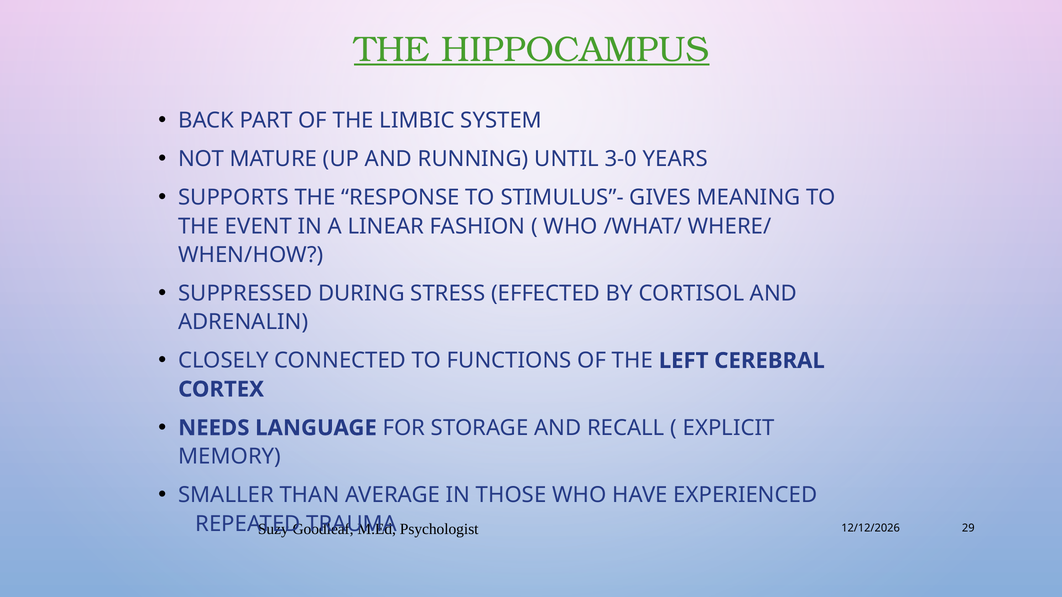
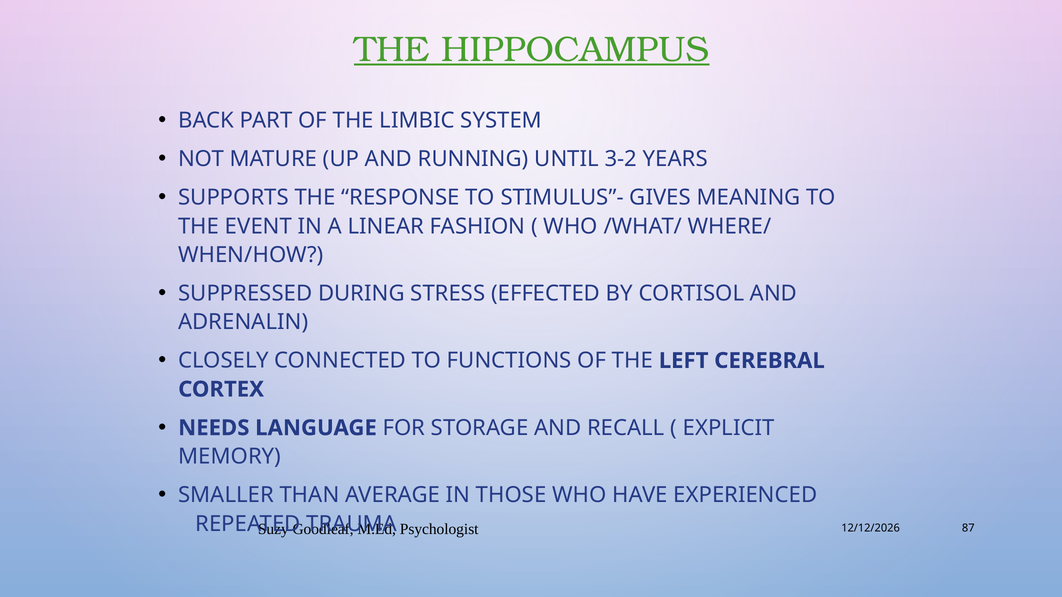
3-0: 3-0 -> 3-2 (621, 159)
29: 29 -> 87 (968, 528)
